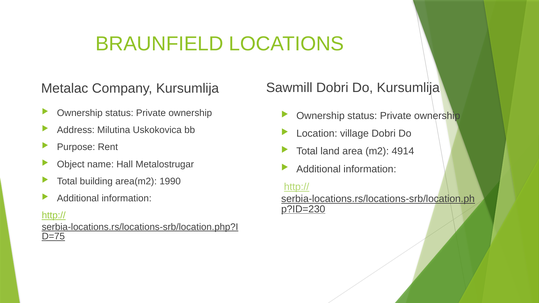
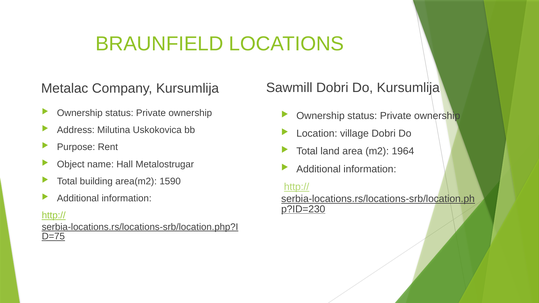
4914: 4914 -> 1964 (403, 151)
1990: 1990 -> 1590 (170, 181)
